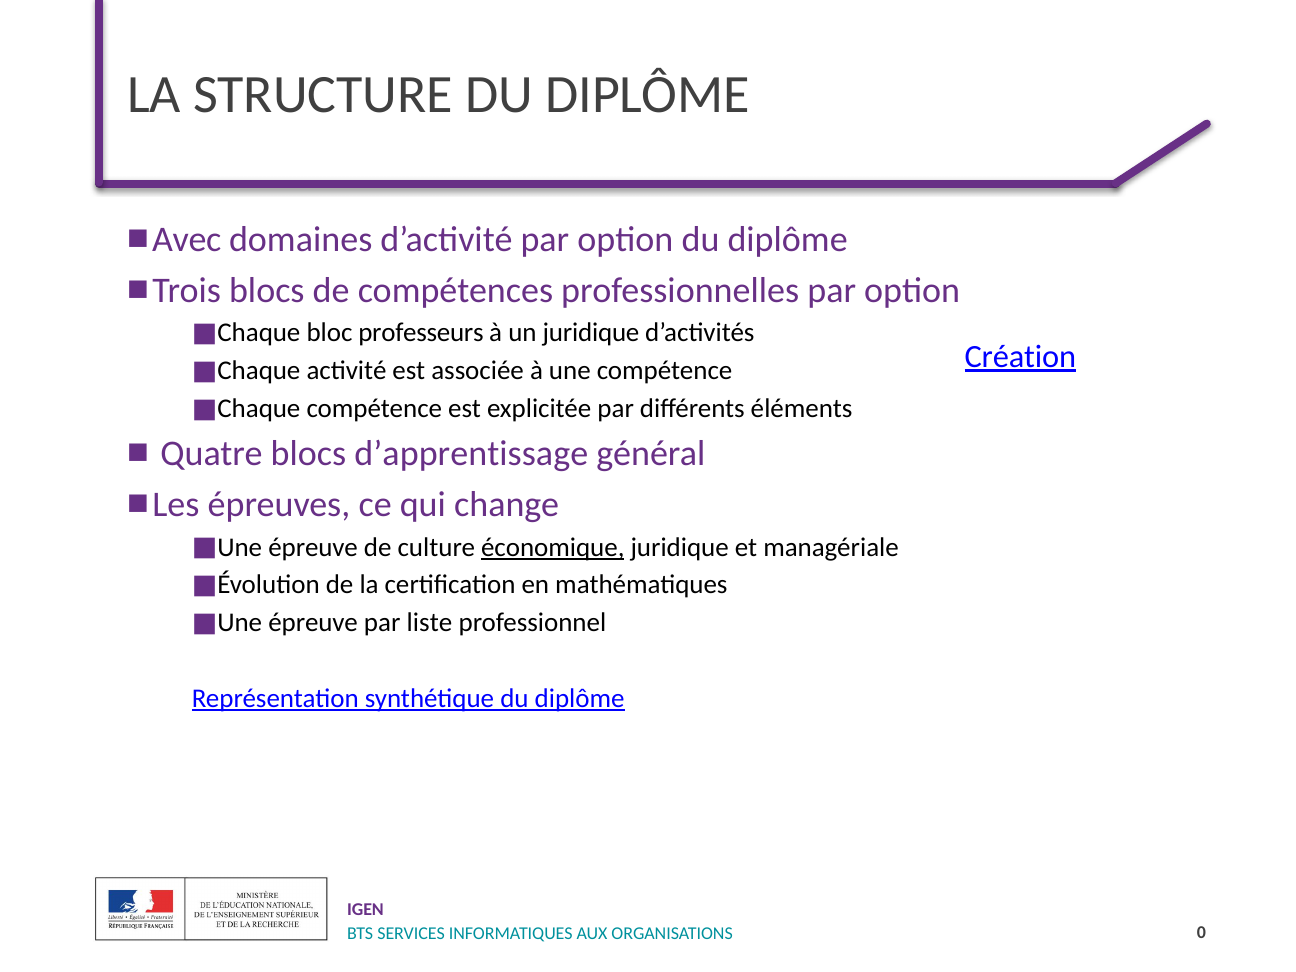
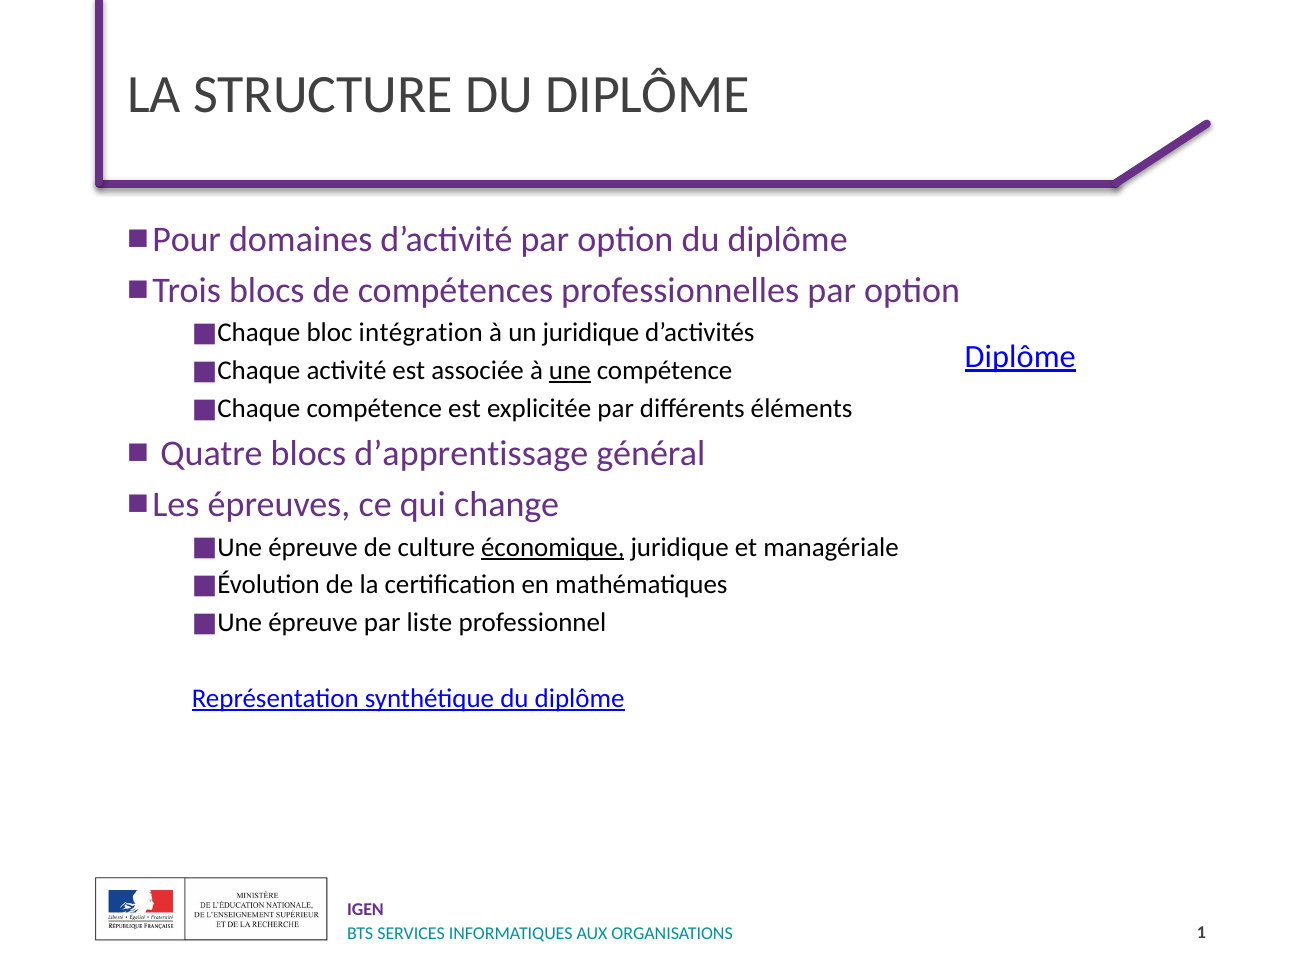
Avec: Avec -> Pour (187, 240)
professeurs: professeurs -> intégration (421, 333)
Création: Création -> Diplôme (1020, 357)
une underline: none -> present (570, 371)
0: 0 -> 1 (1201, 933)
